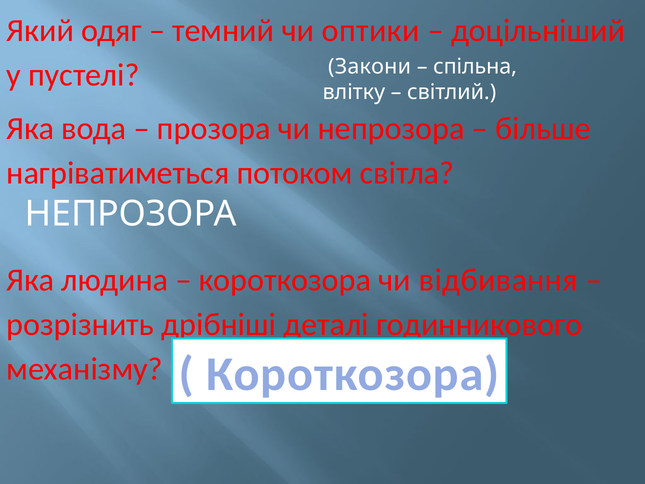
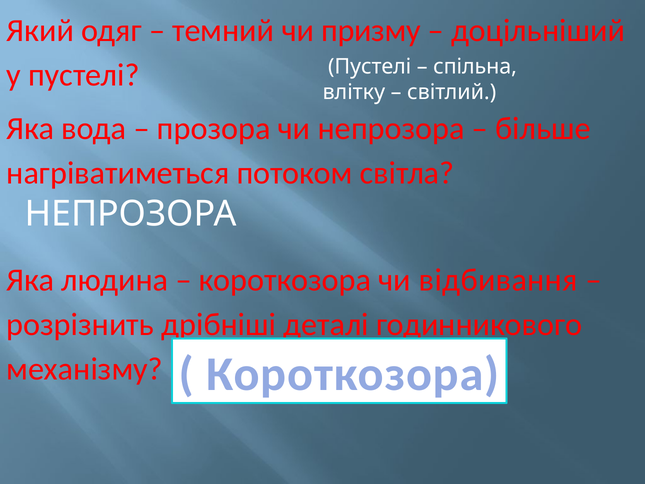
оптики: оптики -> призму (371, 30)
Закони: Закони -> Пустелі (370, 66)
